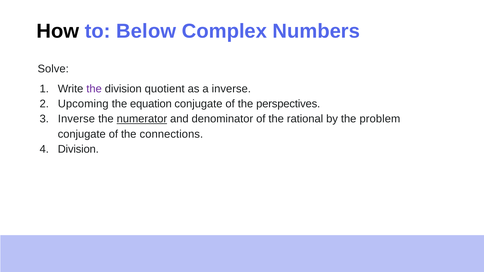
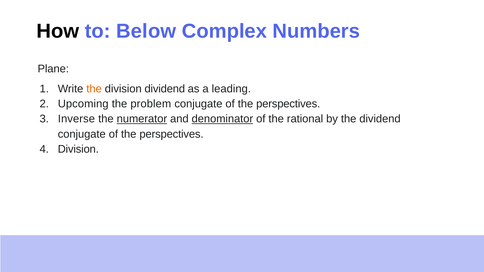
Solve: Solve -> Plane (53, 69)
the colour: purple -> orange (94, 89)
division quotient: quotient -> dividend (165, 89)
a inverse: inverse -> leading (231, 89)
equation: equation -> problem (151, 104)
denominator underline: none -> present (222, 119)
the problem: problem -> dividend (380, 119)
connections: connections -> perspectives (171, 134)
